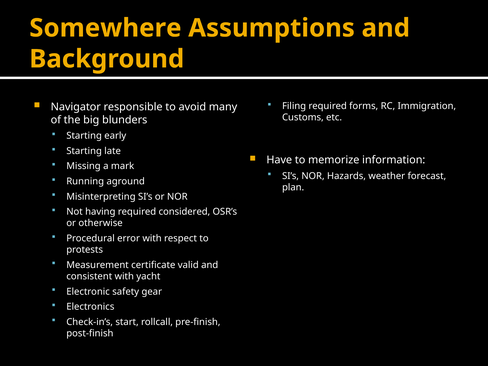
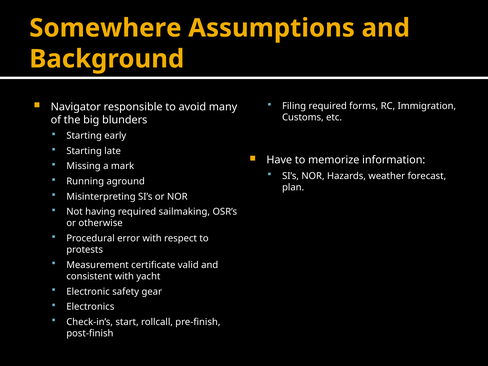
considered: considered -> sailmaking (184, 212)
